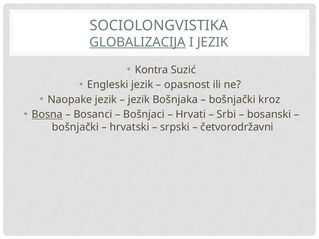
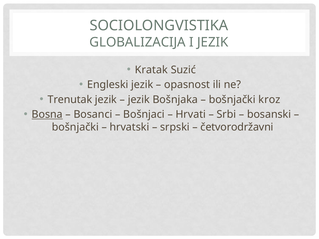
GLOBALIZACIJA underline: present -> none (138, 42)
Kontra: Kontra -> Kratak (151, 70)
Naopake: Naopake -> Trenutak (70, 100)
